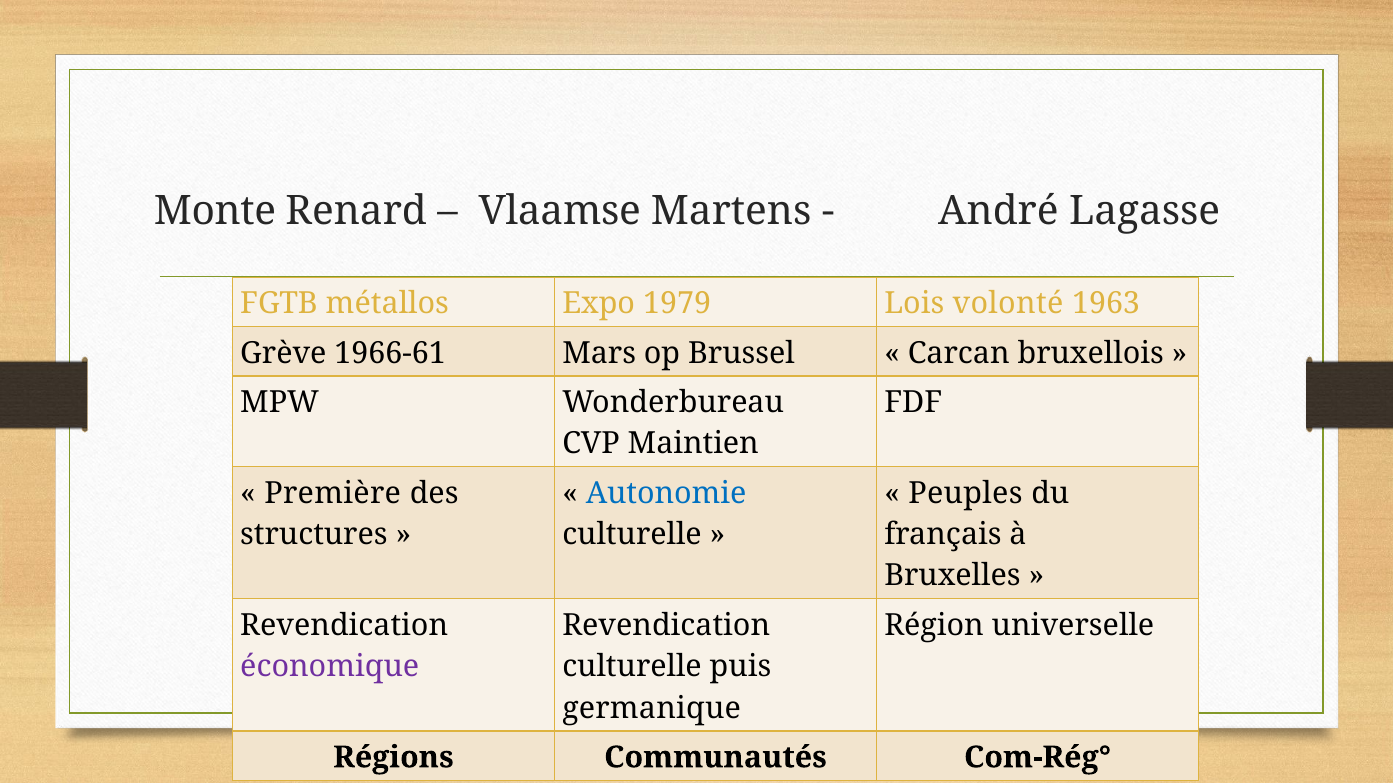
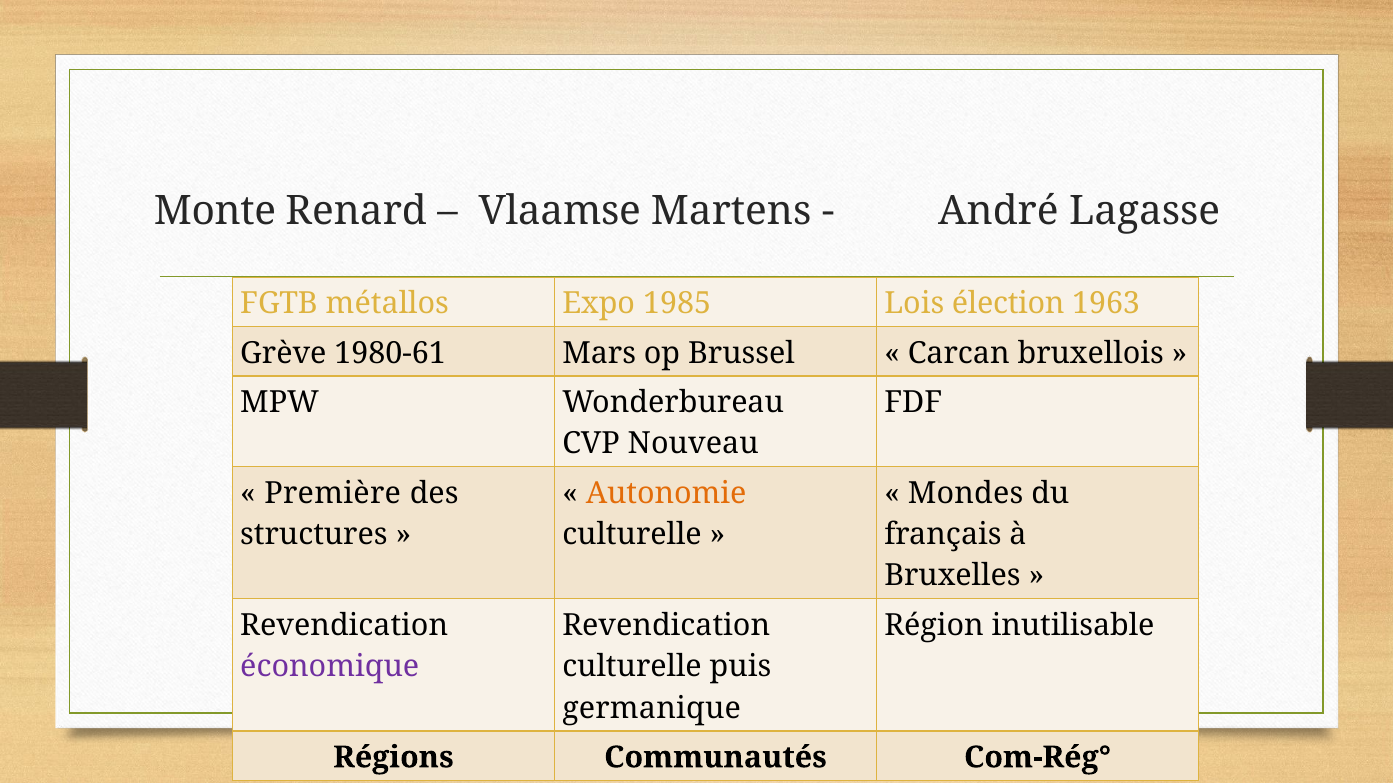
1979: 1979 -> 1985 (677, 304)
volonté: volonté -> élection (1008, 304)
1966-61: 1966-61 -> 1980-61 (390, 353)
Maintien: Maintien -> Nouveau (693, 444)
Autonomie colour: blue -> orange (666, 493)
Peuples: Peuples -> Mondes (966, 493)
universelle: universelle -> inutilisable (1073, 626)
